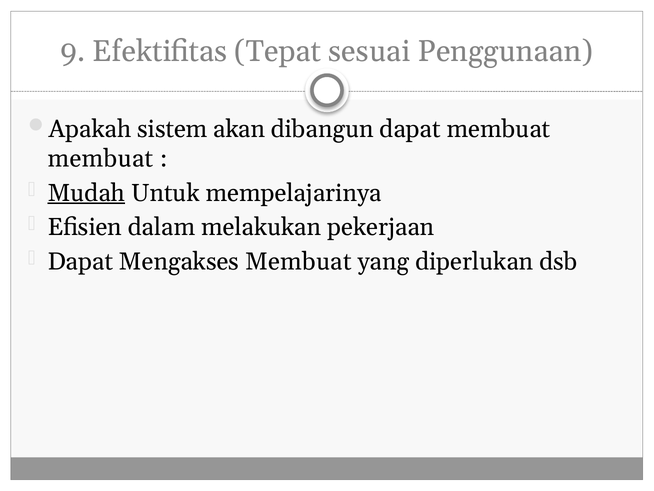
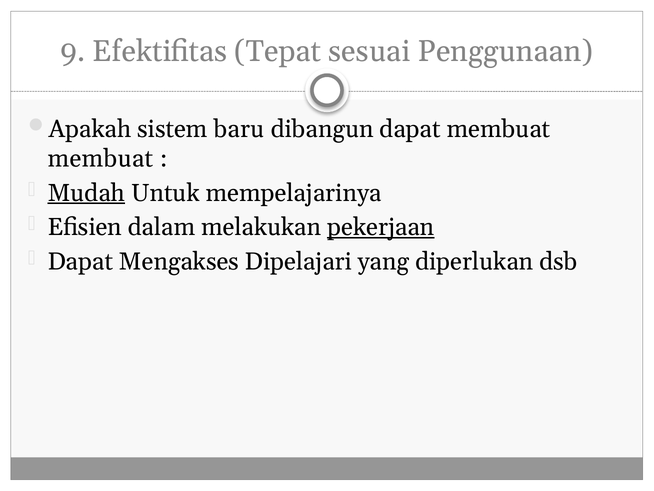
akan: akan -> baru (239, 129)
pekerjaan underline: none -> present (381, 227)
Mengakses Membuat: Membuat -> Dipelajari (299, 261)
